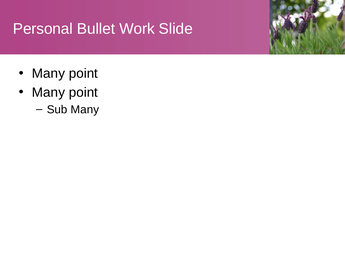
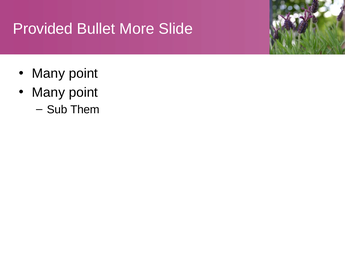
Personal: Personal -> Provided (43, 29)
Work: Work -> More (137, 29)
Sub Many: Many -> Them (85, 109)
